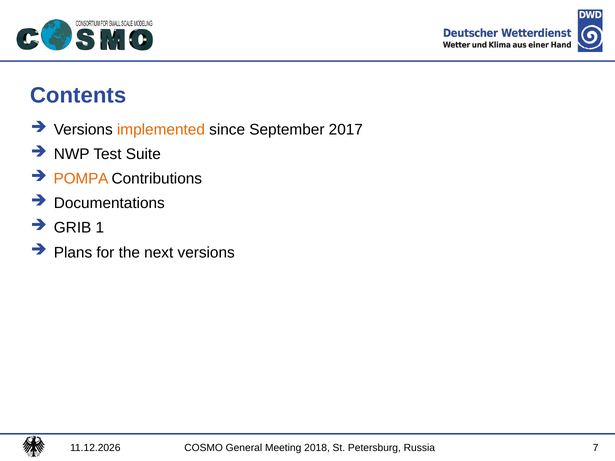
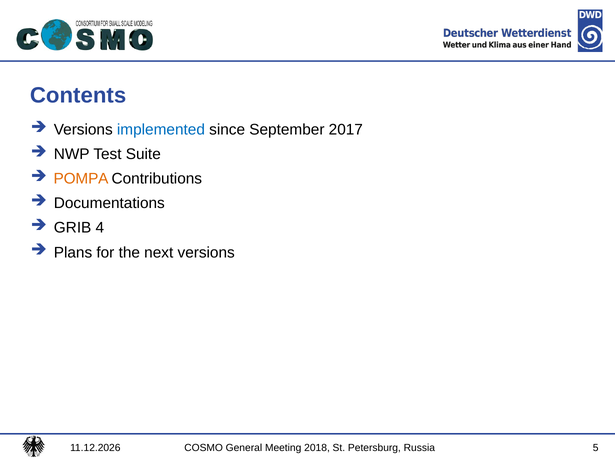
implemented colour: orange -> blue (161, 130)
1: 1 -> 4 (100, 228)
7: 7 -> 5 (596, 448)
